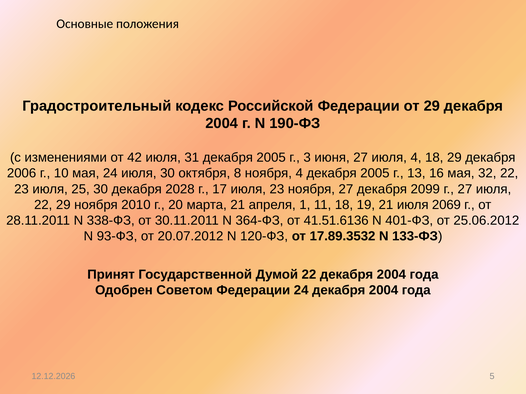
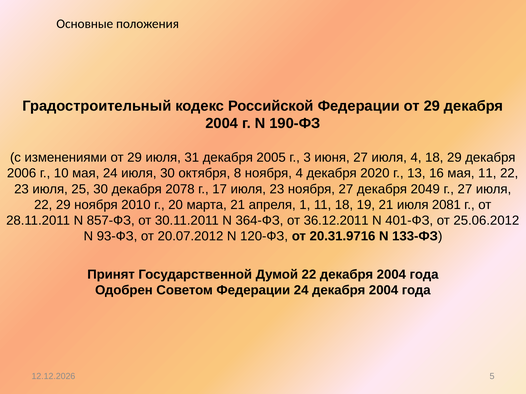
изменениями от 42: 42 -> 29 (135, 158)
4 декабря 2005: 2005 -> 2020 (375, 173)
мая 32: 32 -> 11 (487, 173)
2028: 2028 -> 2078 (180, 189)
2099: 2099 -> 2049 (425, 189)
2069: 2069 -> 2081 (446, 205)
338-ФЗ: 338-ФЗ -> 857-ФЗ (111, 221)
41.51.6136: 41.51.6136 -> 36.12.2011 (336, 221)
17.89.3532: 17.89.3532 -> 20.31.9716 (343, 237)
